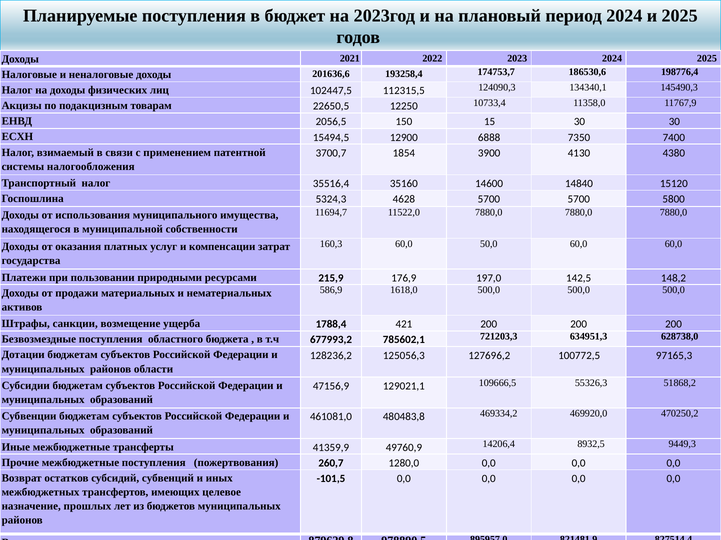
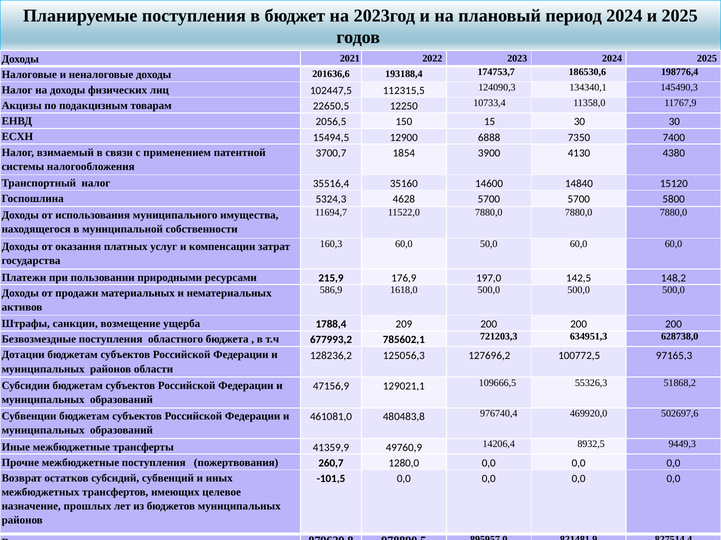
193258,4: 193258,4 -> 193188,4 (404, 74)
421: 421 -> 209 (404, 325)
469334,2: 469334,2 -> 976740,4 (499, 414)
470250,2: 470250,2 -> 502697,6 (680, 414)
